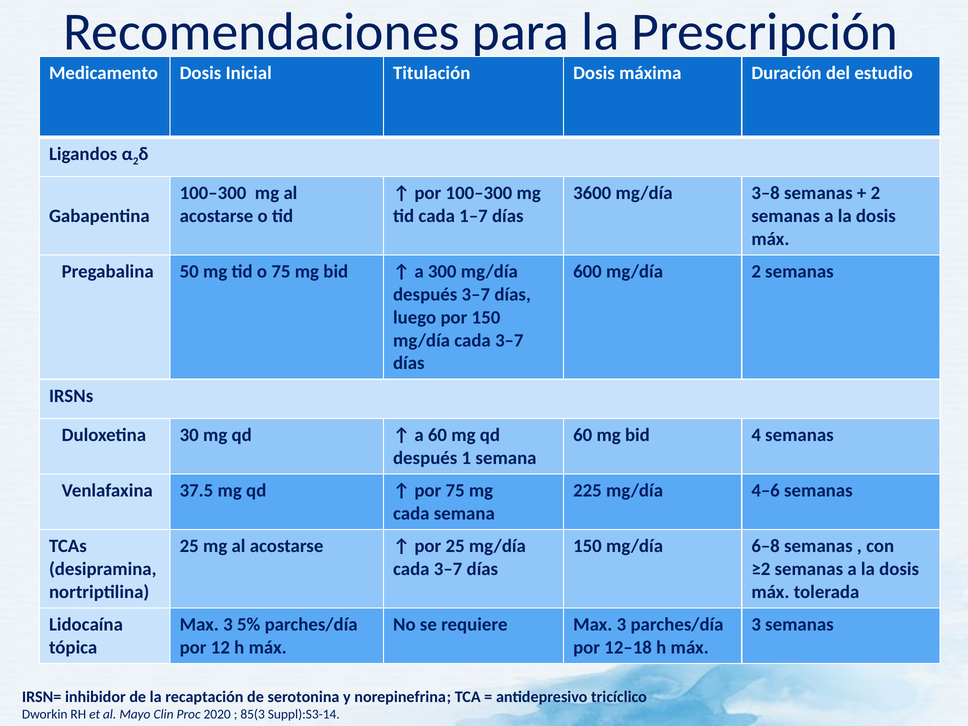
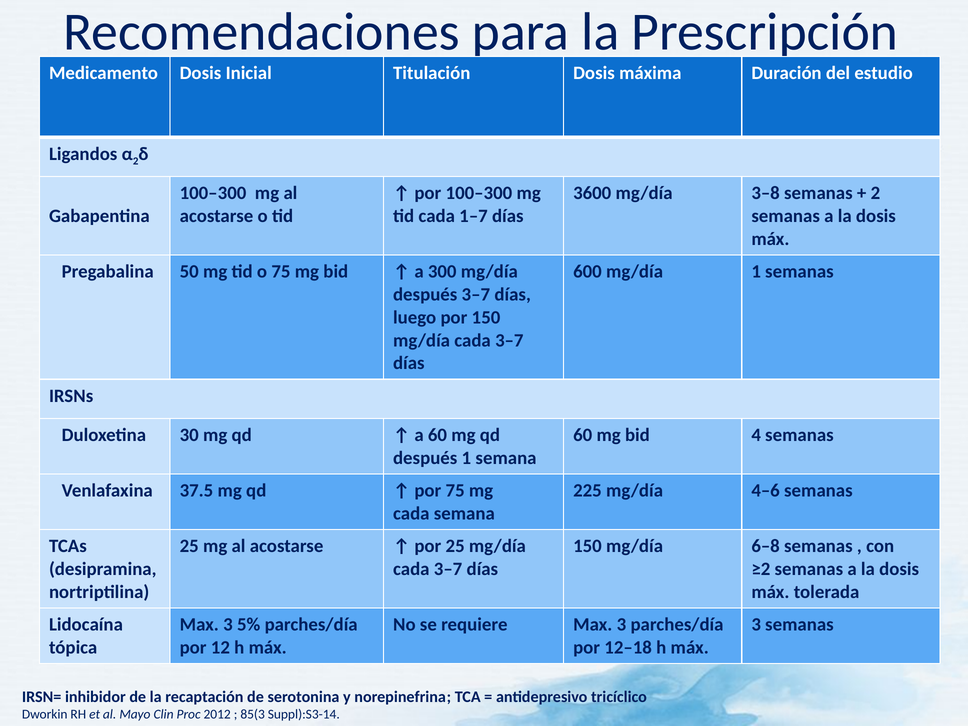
mg/día 2: 2 -> 1 (756, 272)
2020: 2020 -> 2012 (217, 715)
